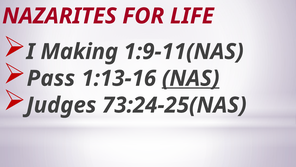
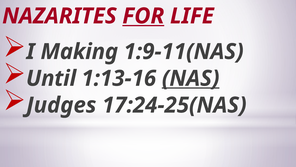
FOR underline: none -> present (143, 16)
Pass: Pass -> Until (51, 78)
73:24-25(NAS: 73:24-25(NAS -> 17:24-25(NAS (174, 105)
